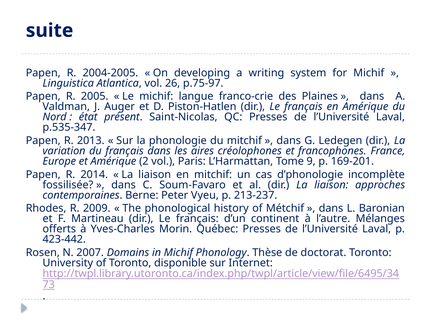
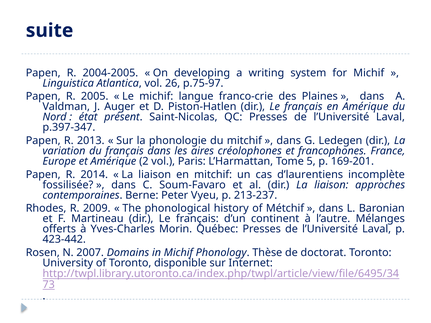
p.535-347: p.535-347 -> p.397-347 (69, 128)
9: 9 -> 5 (311, 161)
d’phonologie: d’phonologie -> d’laurentiens (310, 175)
